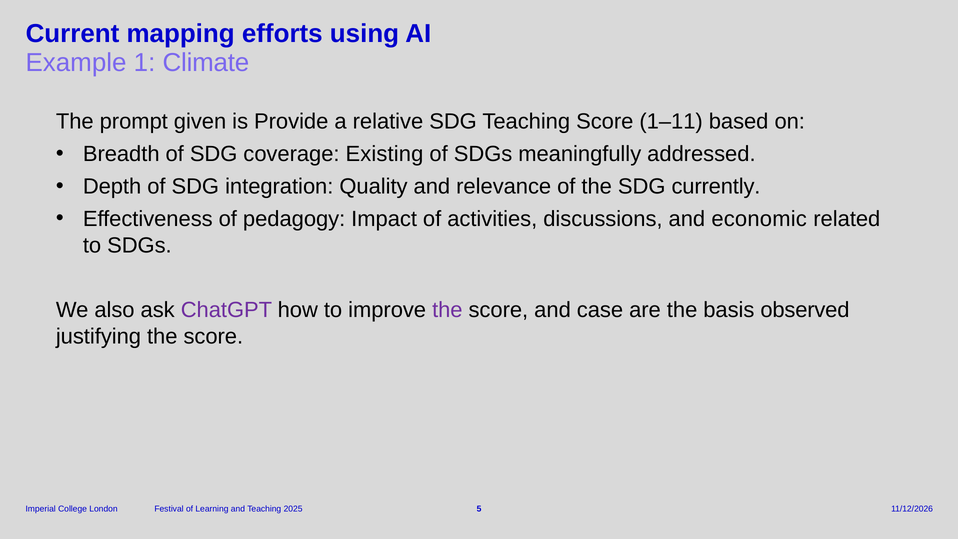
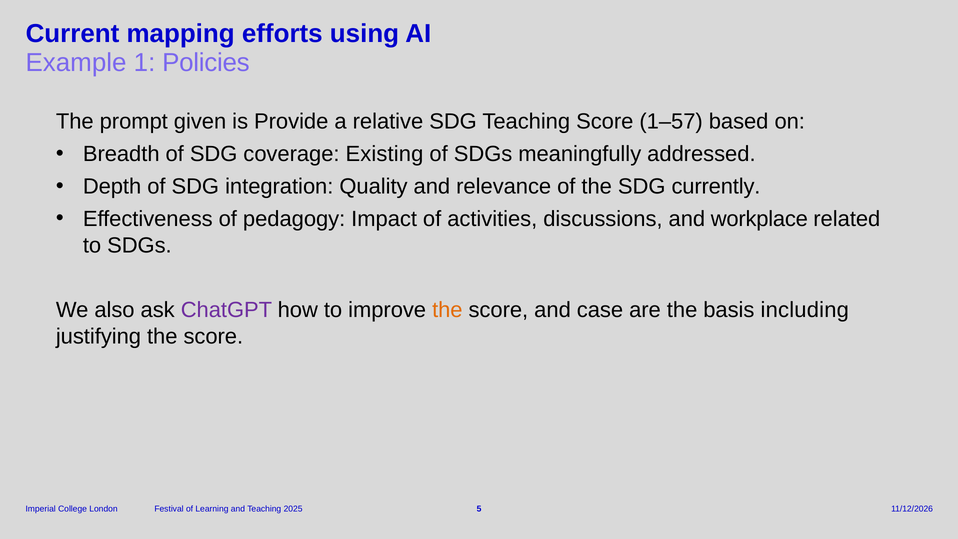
Climate: Climate -> Policies (206, 63)
1–11: 1–11 -> 1–57 (671, 122)
economic: economic -> workplace (759, 219)
the colour: purple -> orange (447, 310)
observed: observed -> including (805, 310)
